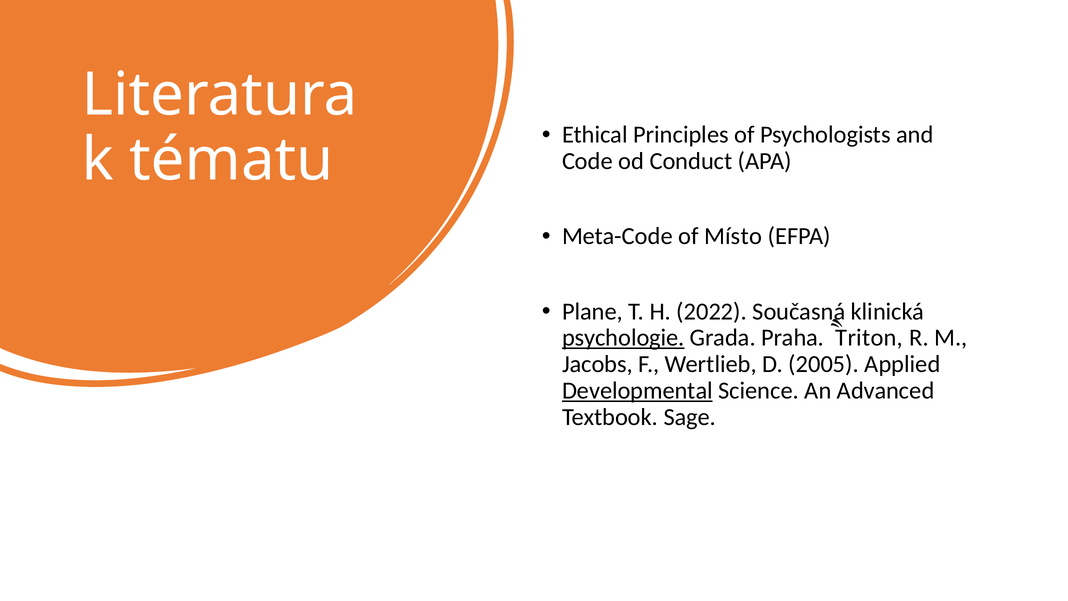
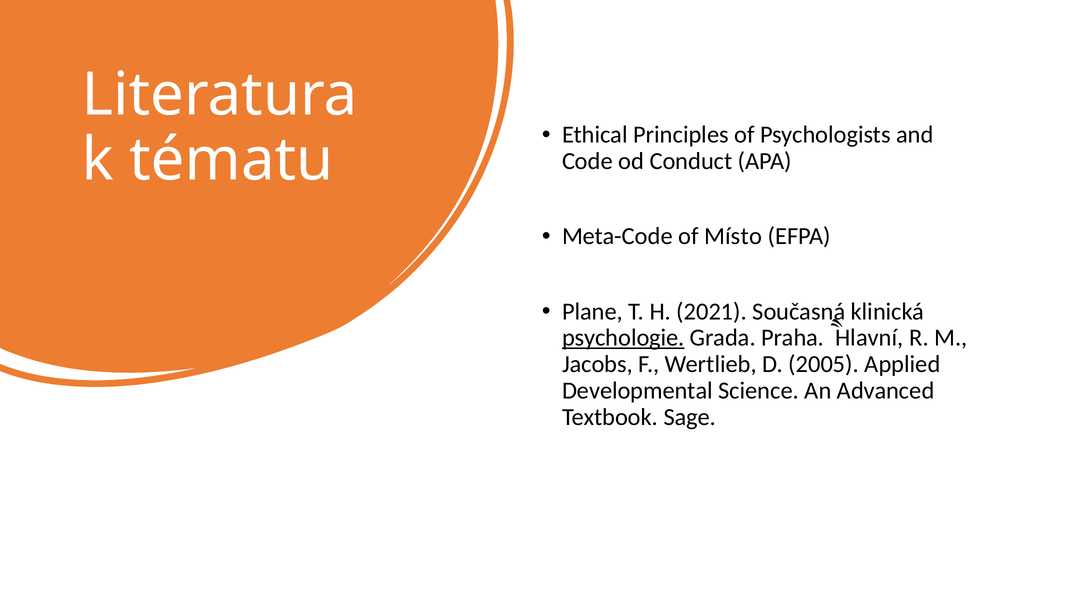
2022: 2022 -> 2021 (712, 311)
Triton: Triton -> Hlavní (869, 338)
Developmental underline: present -> none (637, 390)
